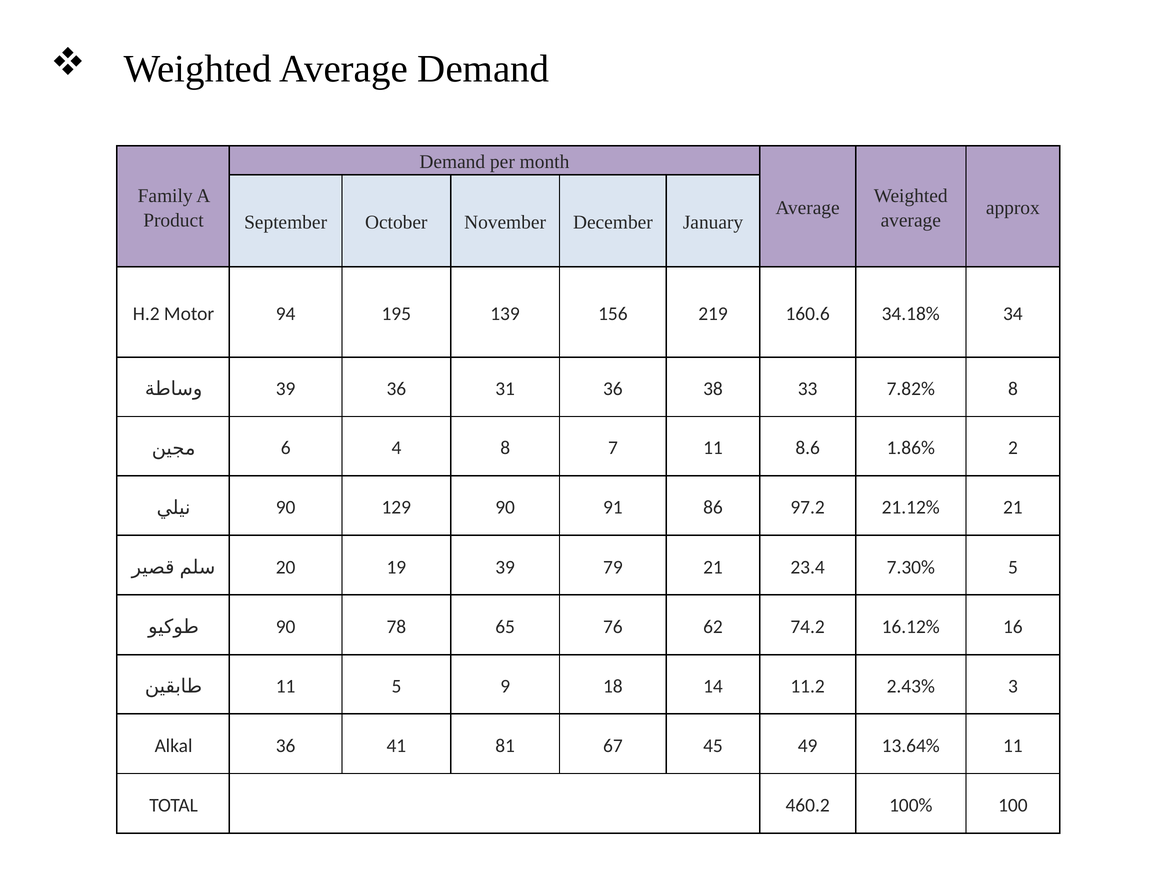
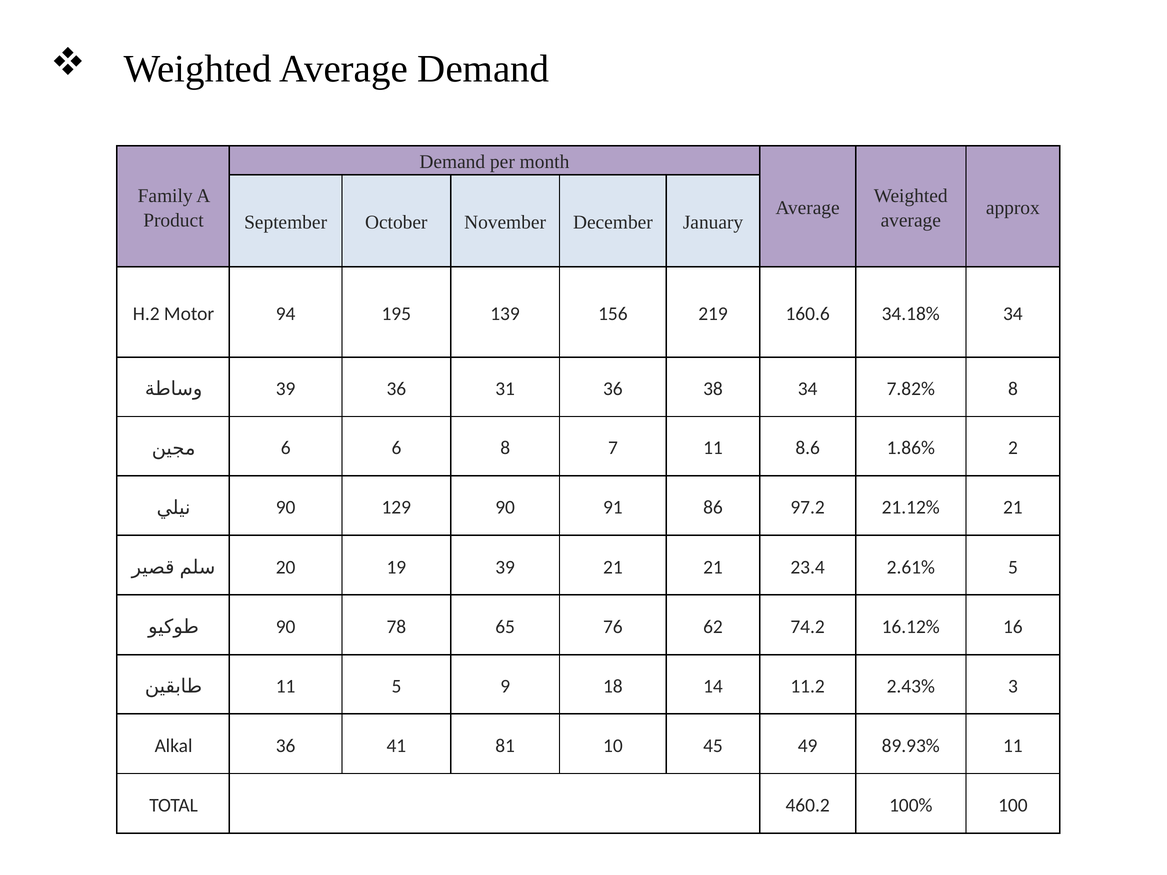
38 33: 33 -> 34 (808, 389)
6 4: 4 -> 6 (396, 448)
39 79: 79 -> 21 (613, 567)
7.30%: 7.30% -> 2.61% (911, 567)
67: 67 -> 10 (613, 746)
13.64%: 13.64% -> 89.93% (911, 746)
